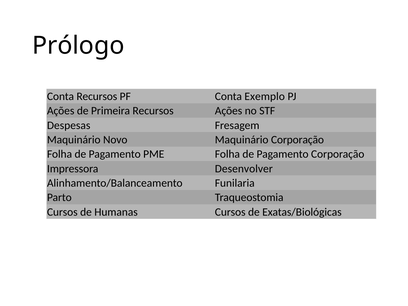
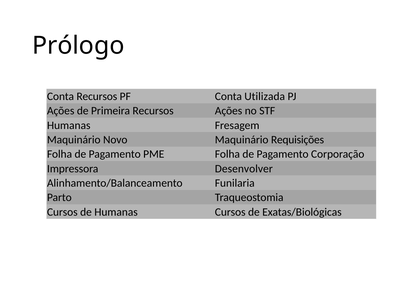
Exemplo: Exemplo -> Utilizada (265, 96)
Despesas: Despesas -> Humanas (69, 125)
Maquinário Corporação: Corporação -> Requisições (298, 140)
